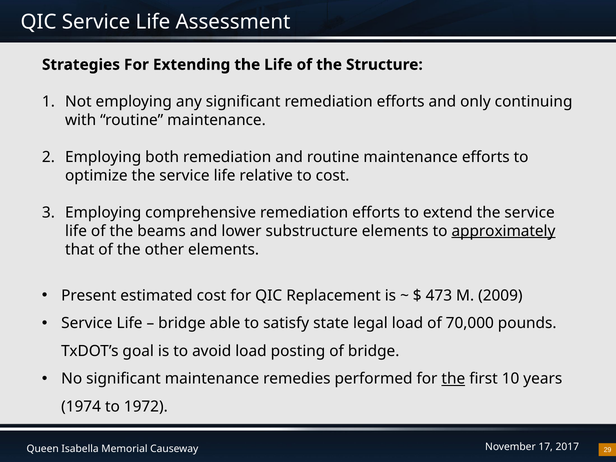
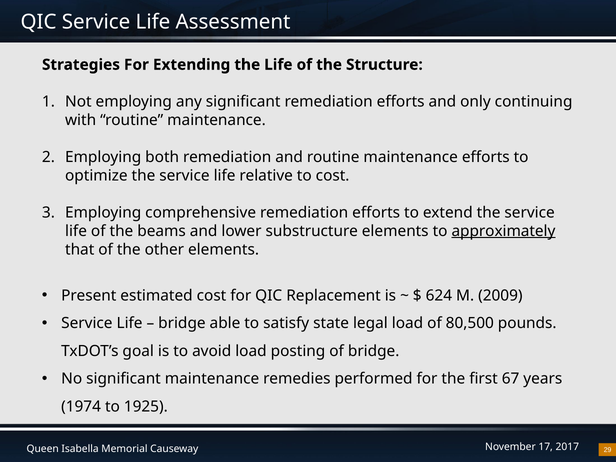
473: 473 -> 624 (439, 296)
70,000: 70,000 -> 80,500 (470, 323)
the underline: present -> none (453, 379)
10: 10 -> 67 (511, 379)
1972: 1972 -> 1925 (146, 407)
